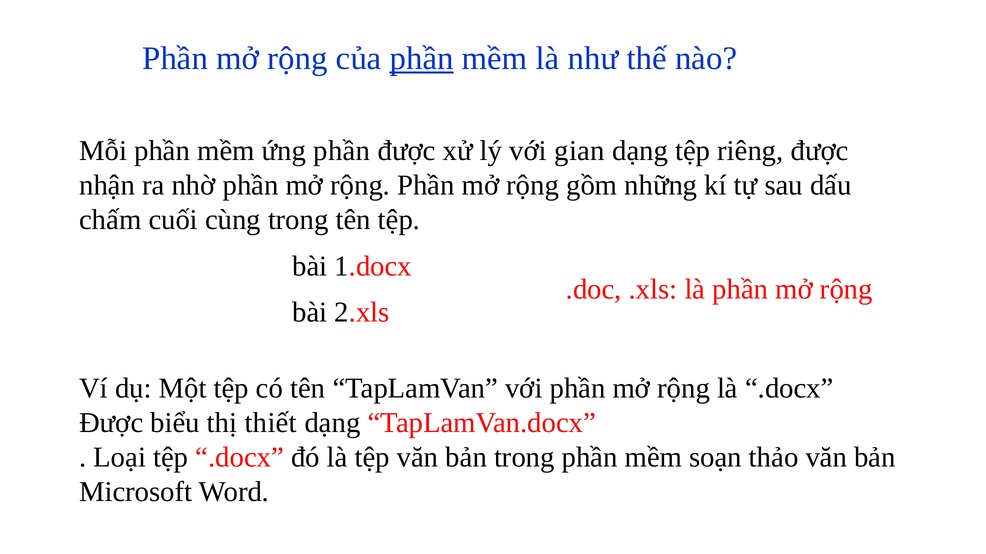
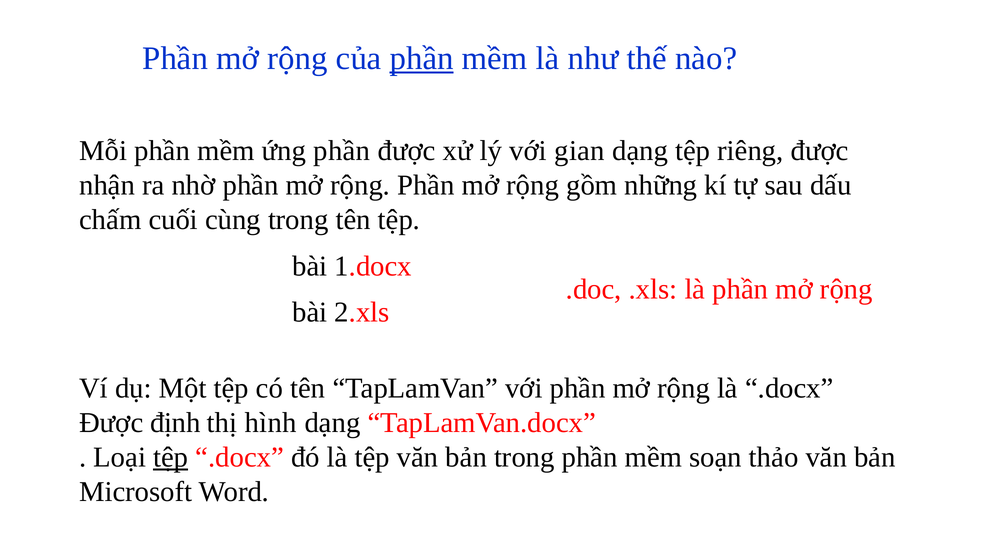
biểu: biểu -> định (175, 423)
thiết: thiết -> hình (271, 423)
tệp underline: none -> present (171, 458)
